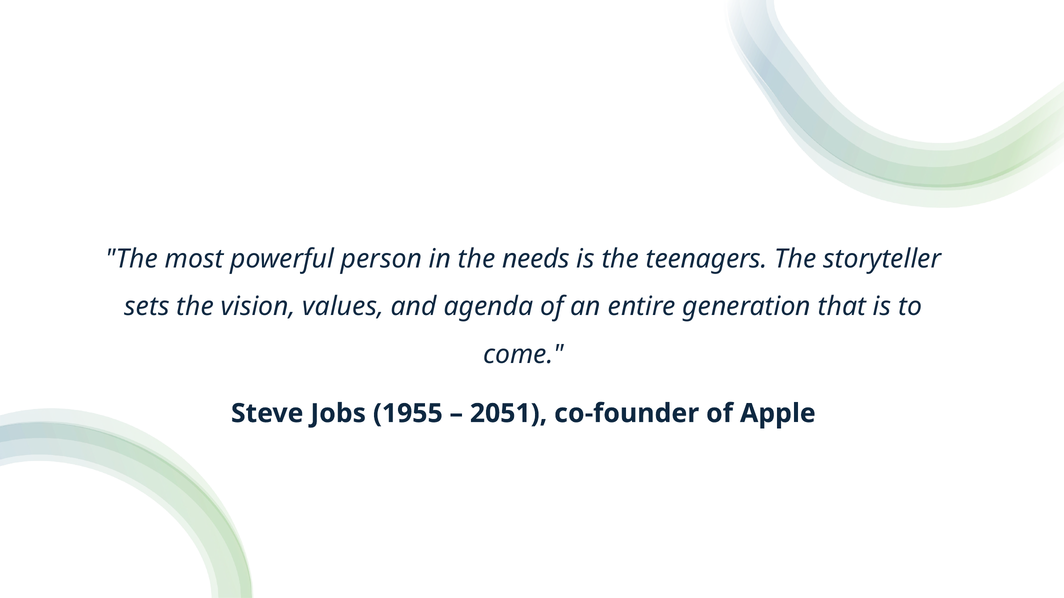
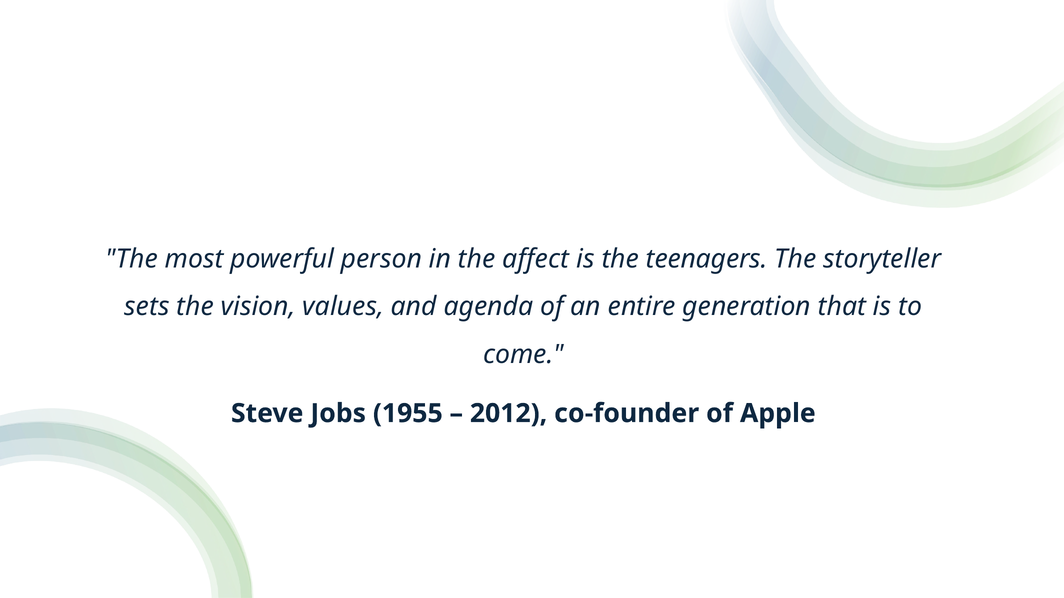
needs: needs -> affect (536, 259)
2051: 2051 -> 2012 (509, 414)
